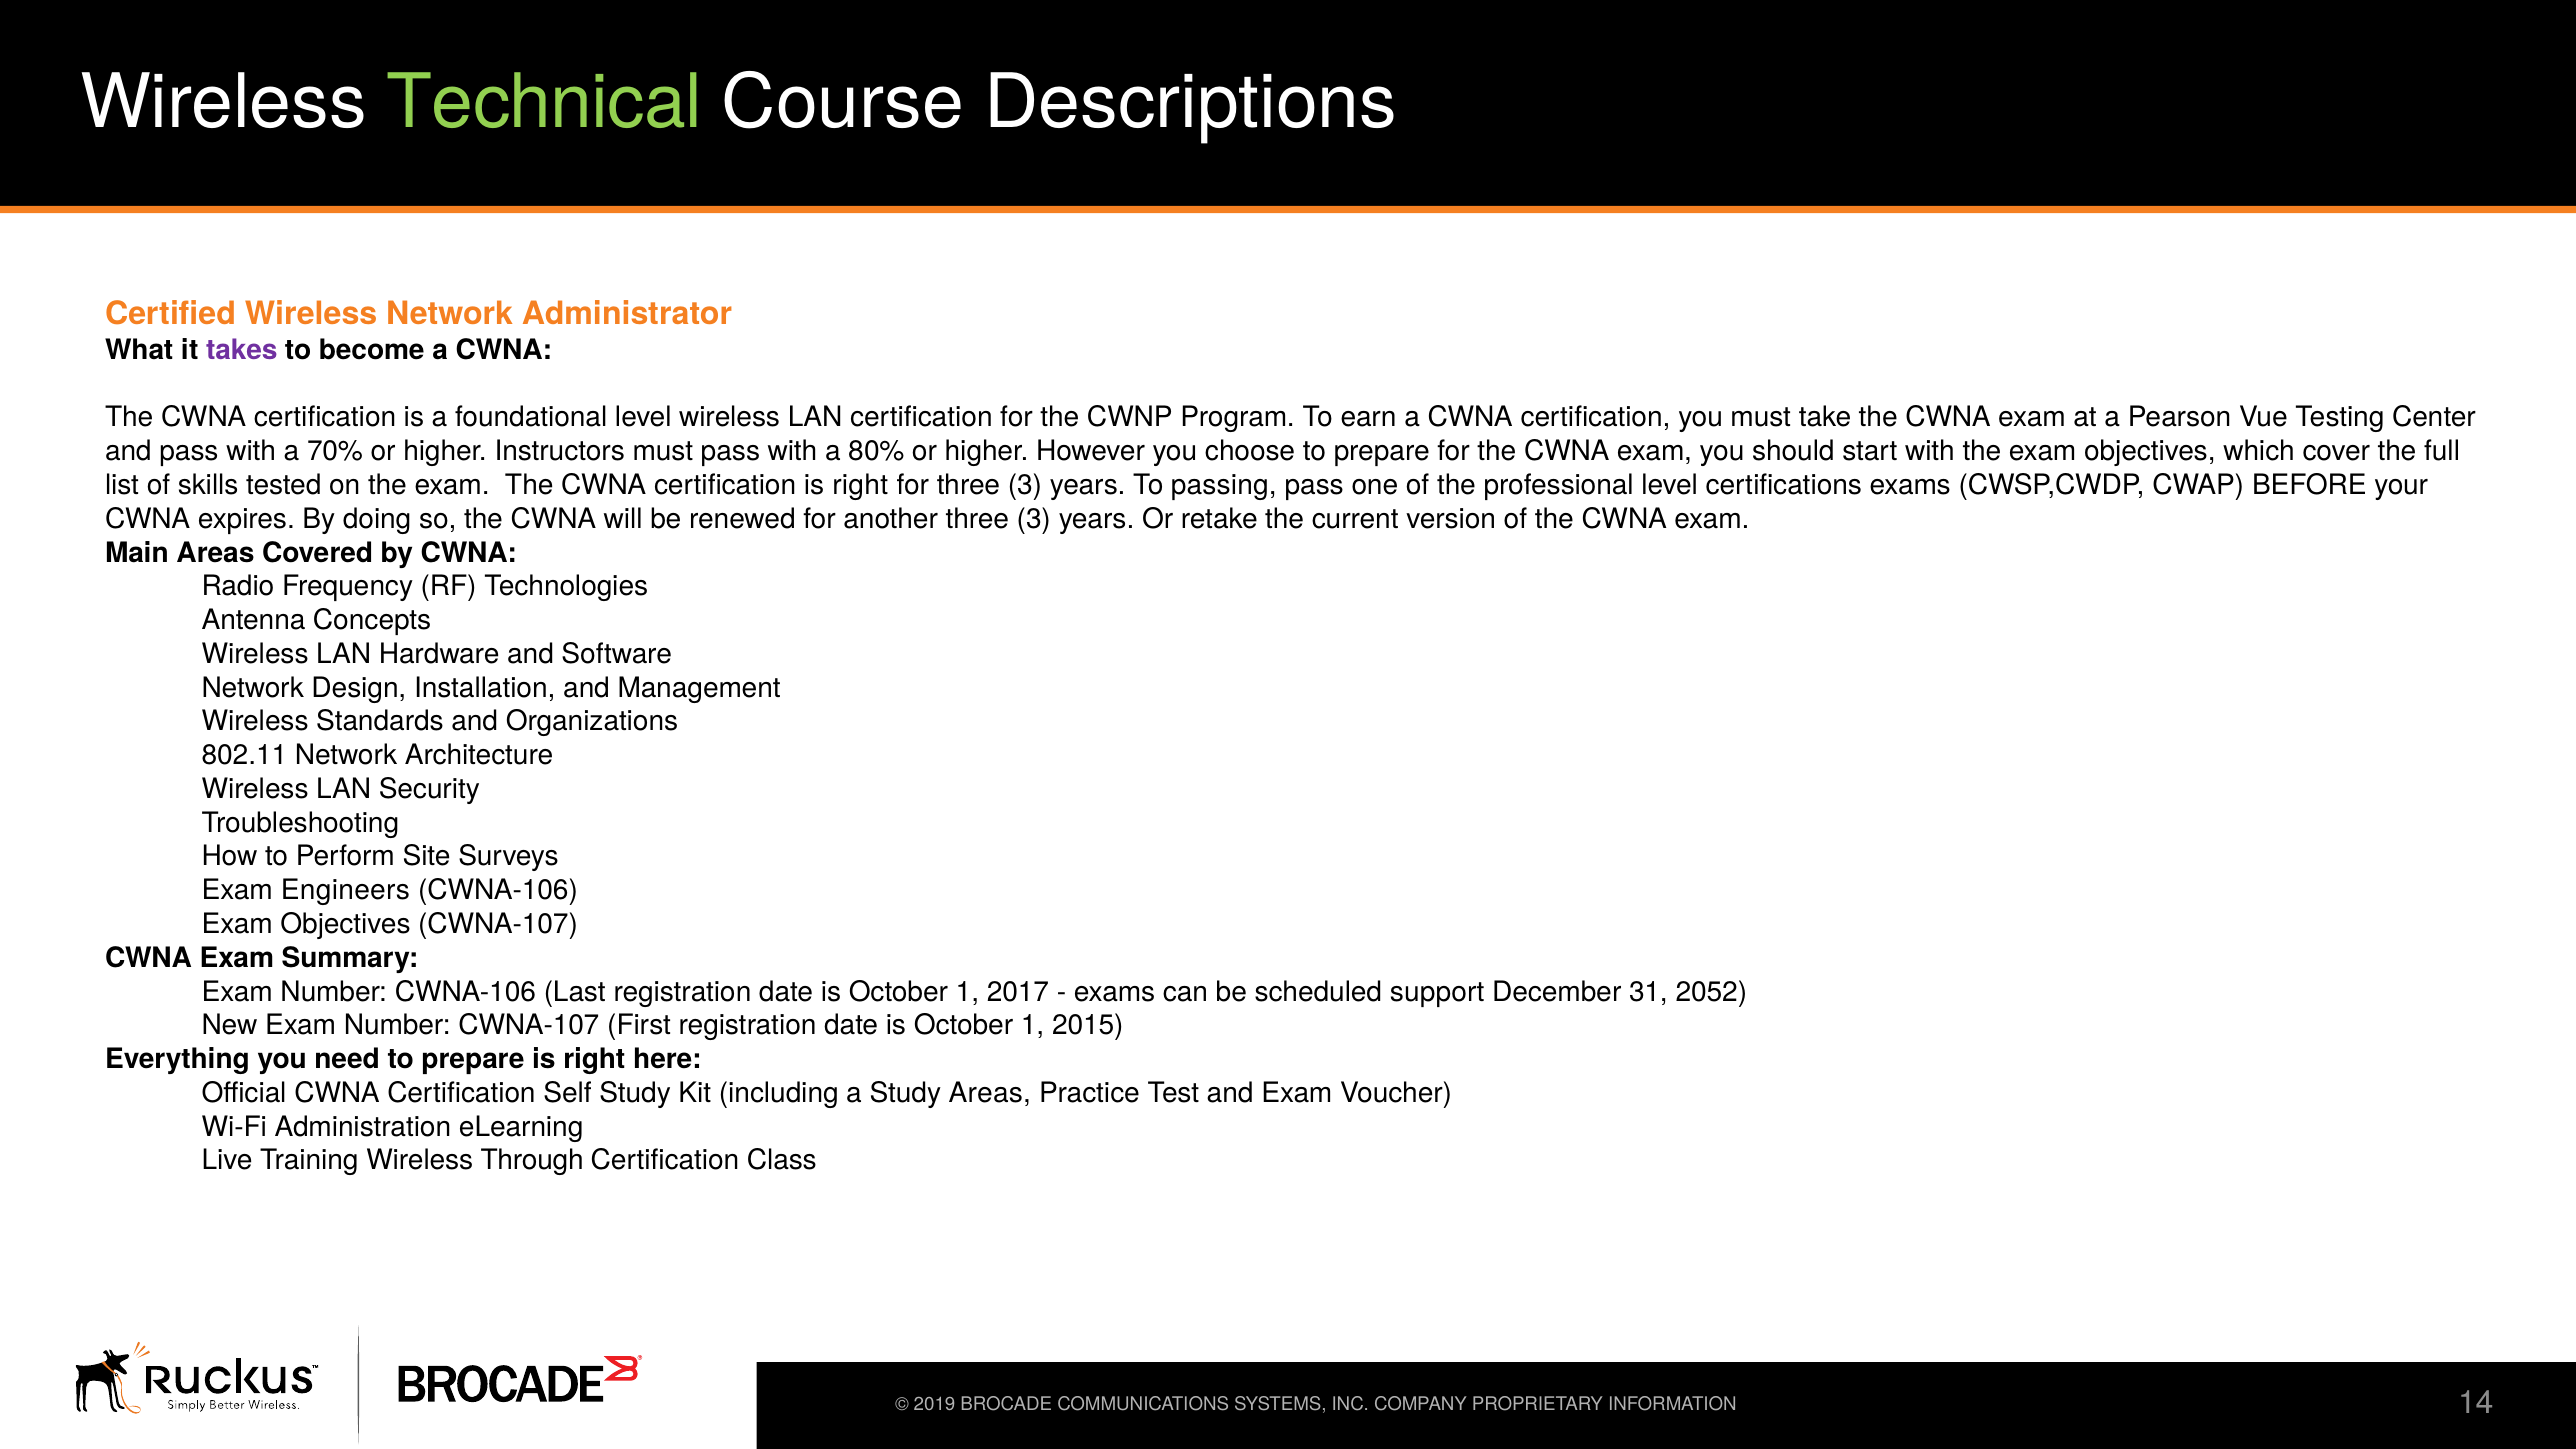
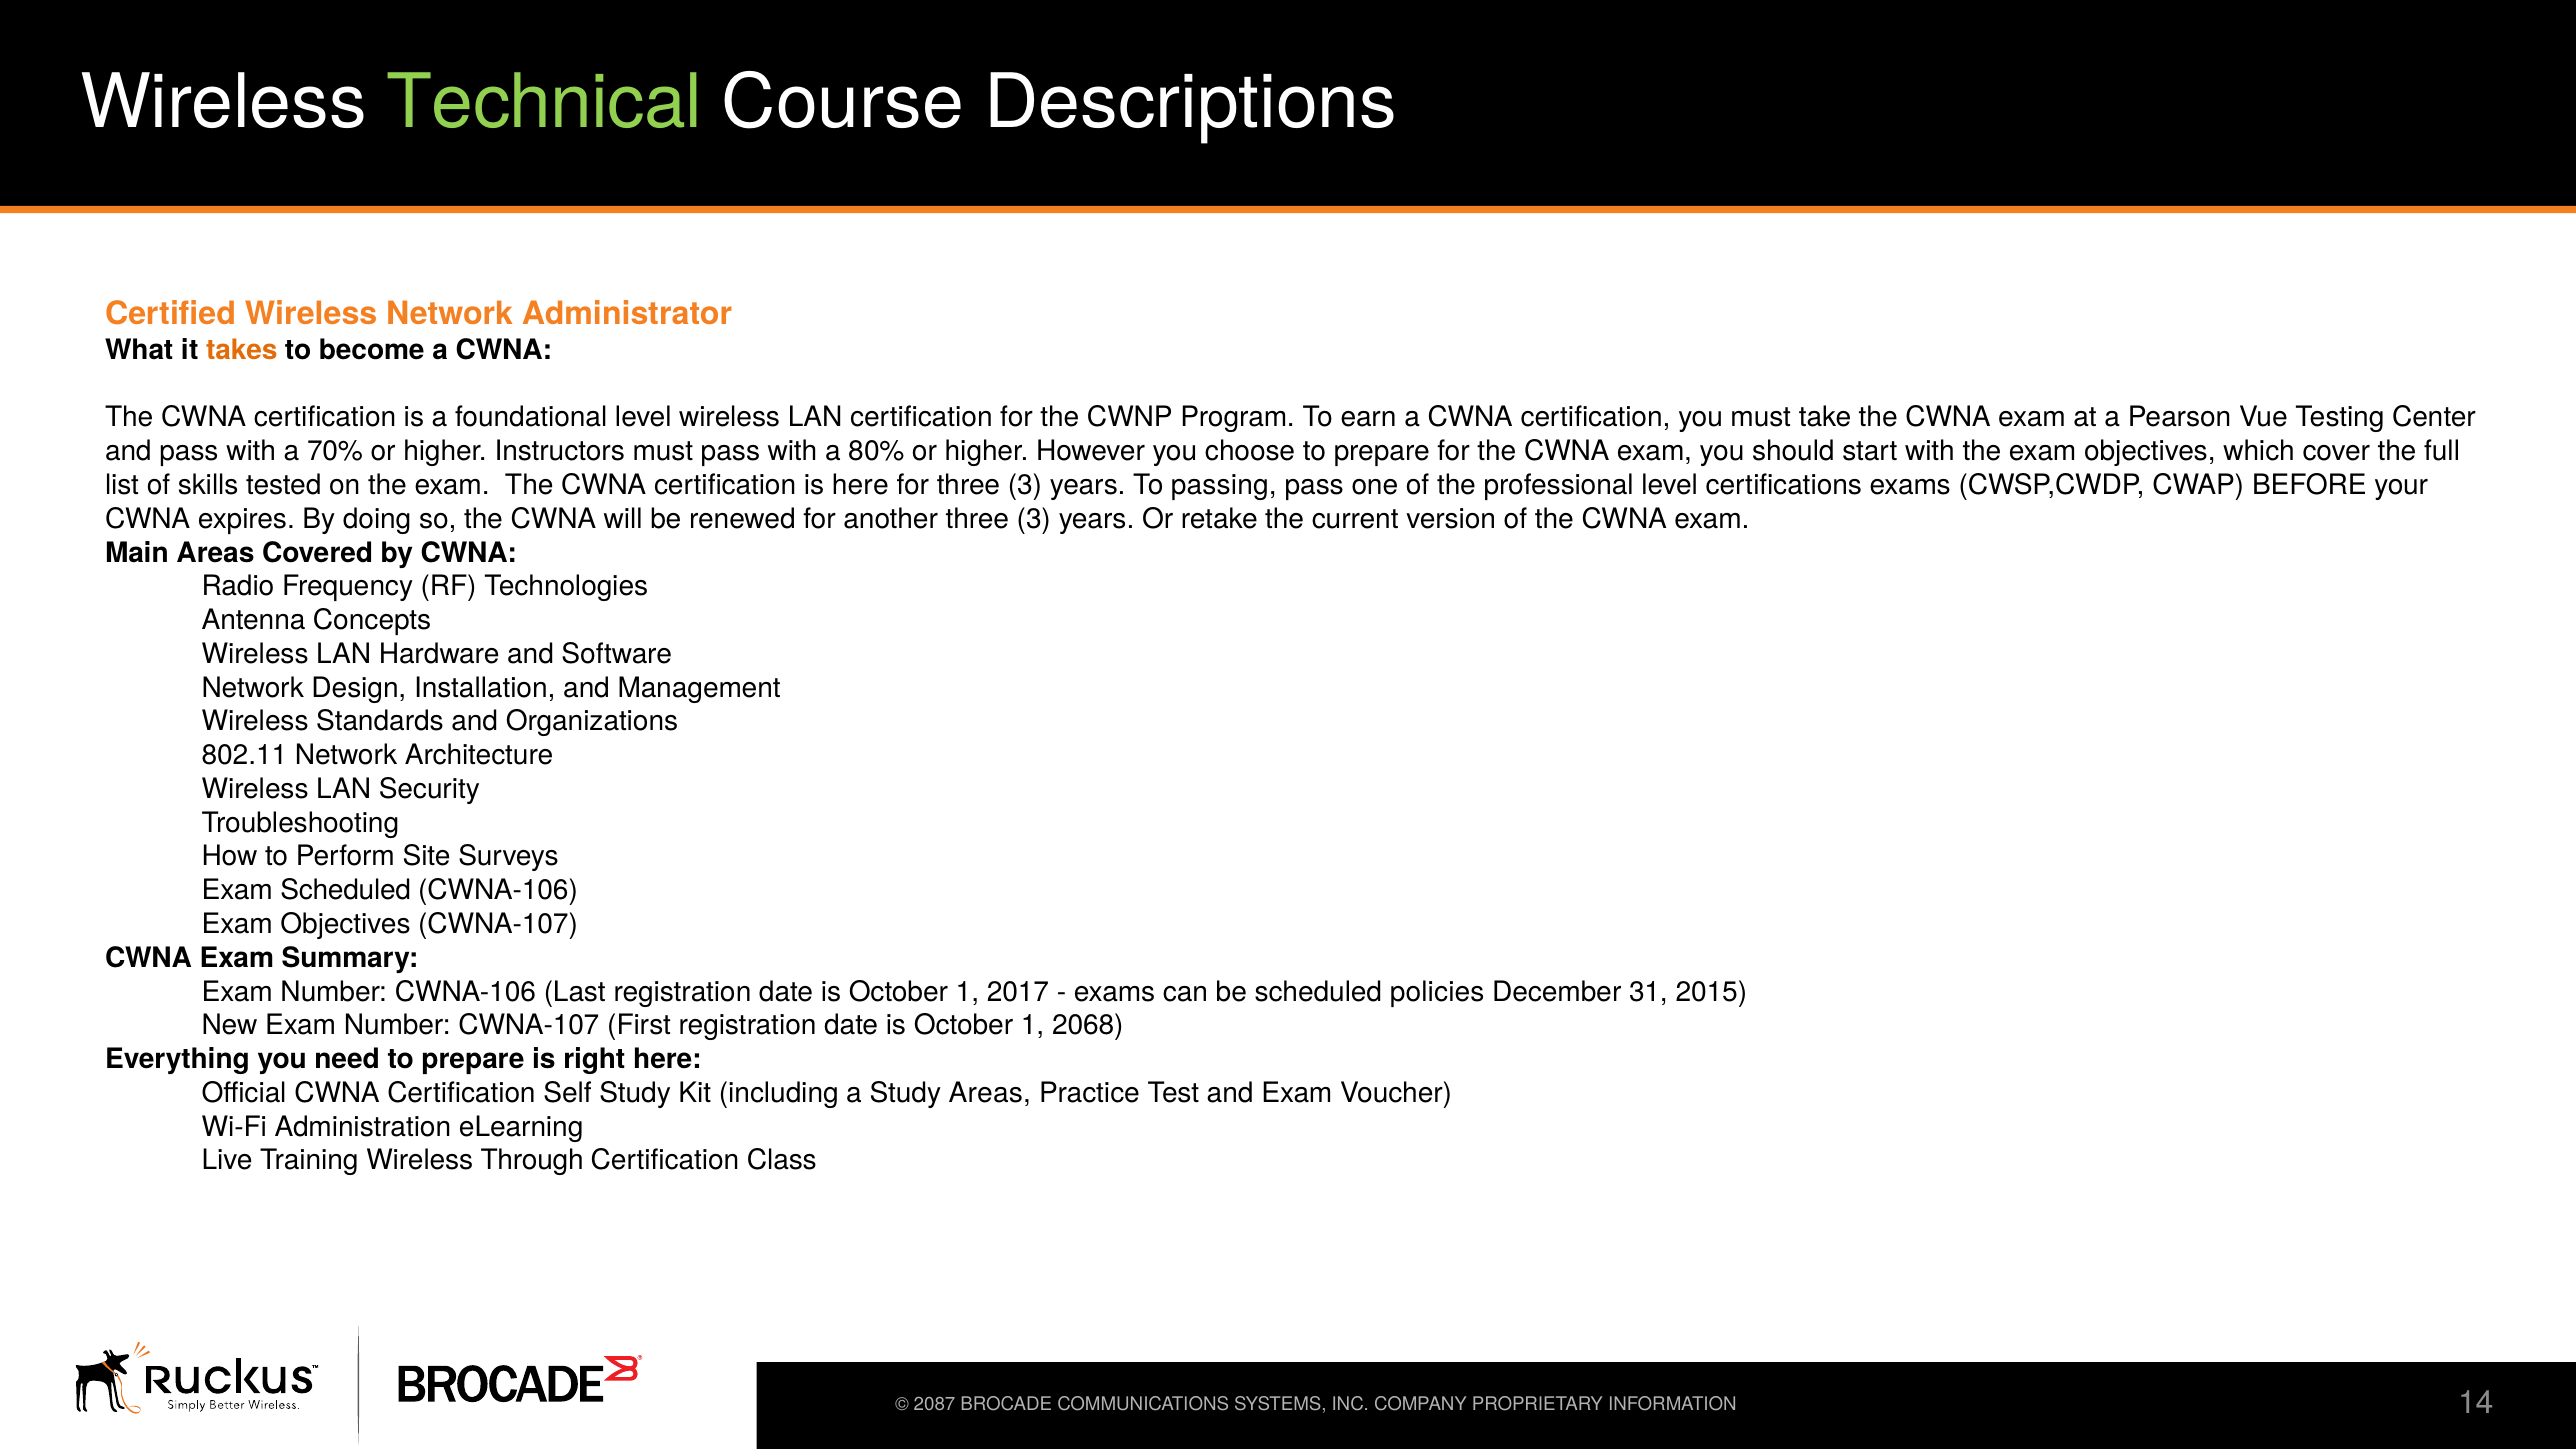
takes colour: purple -> orange (242, 350)
certification is right: right -> here (860, 485)
Exam Engineers: Engineers -> Scheduled (346, 890)
support: support -> policies (1437, 992)
2052: 2052 -> 2015 (1711, 992)
2015: 2015 -> 2068 (1088, 1026)
2019: 2019 -> 2087 (935, 1404)
